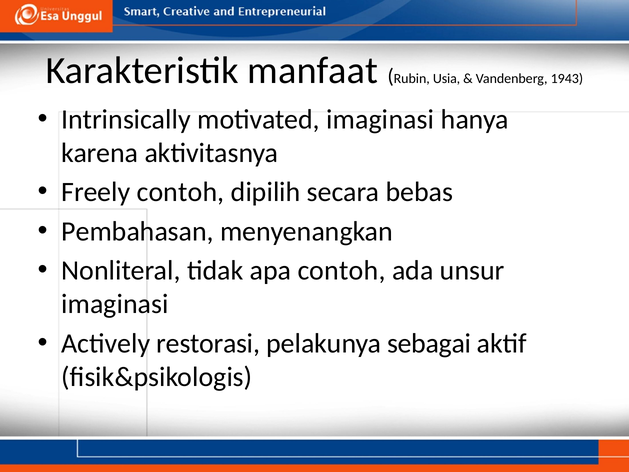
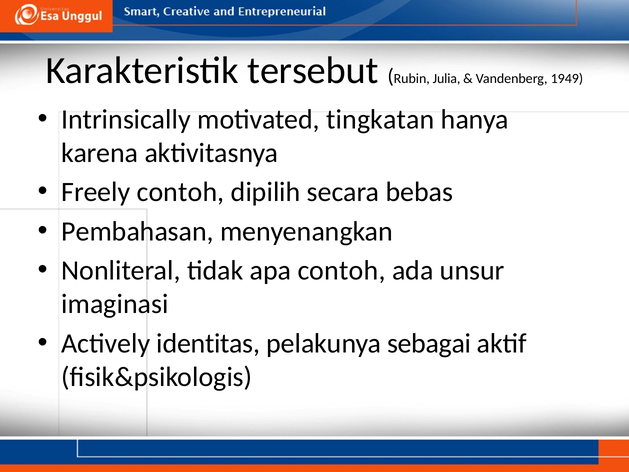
manfaat: manfaat -> tersebut (313, 70)
Usia: Usia -> Julia (447, 78)
1943: 1943 -> 1949 (567, 78)
motivated imaginasi: imaginasi -> tingkatan (380, 119)
restorasi: restorasi -> identitas (208, 343)
